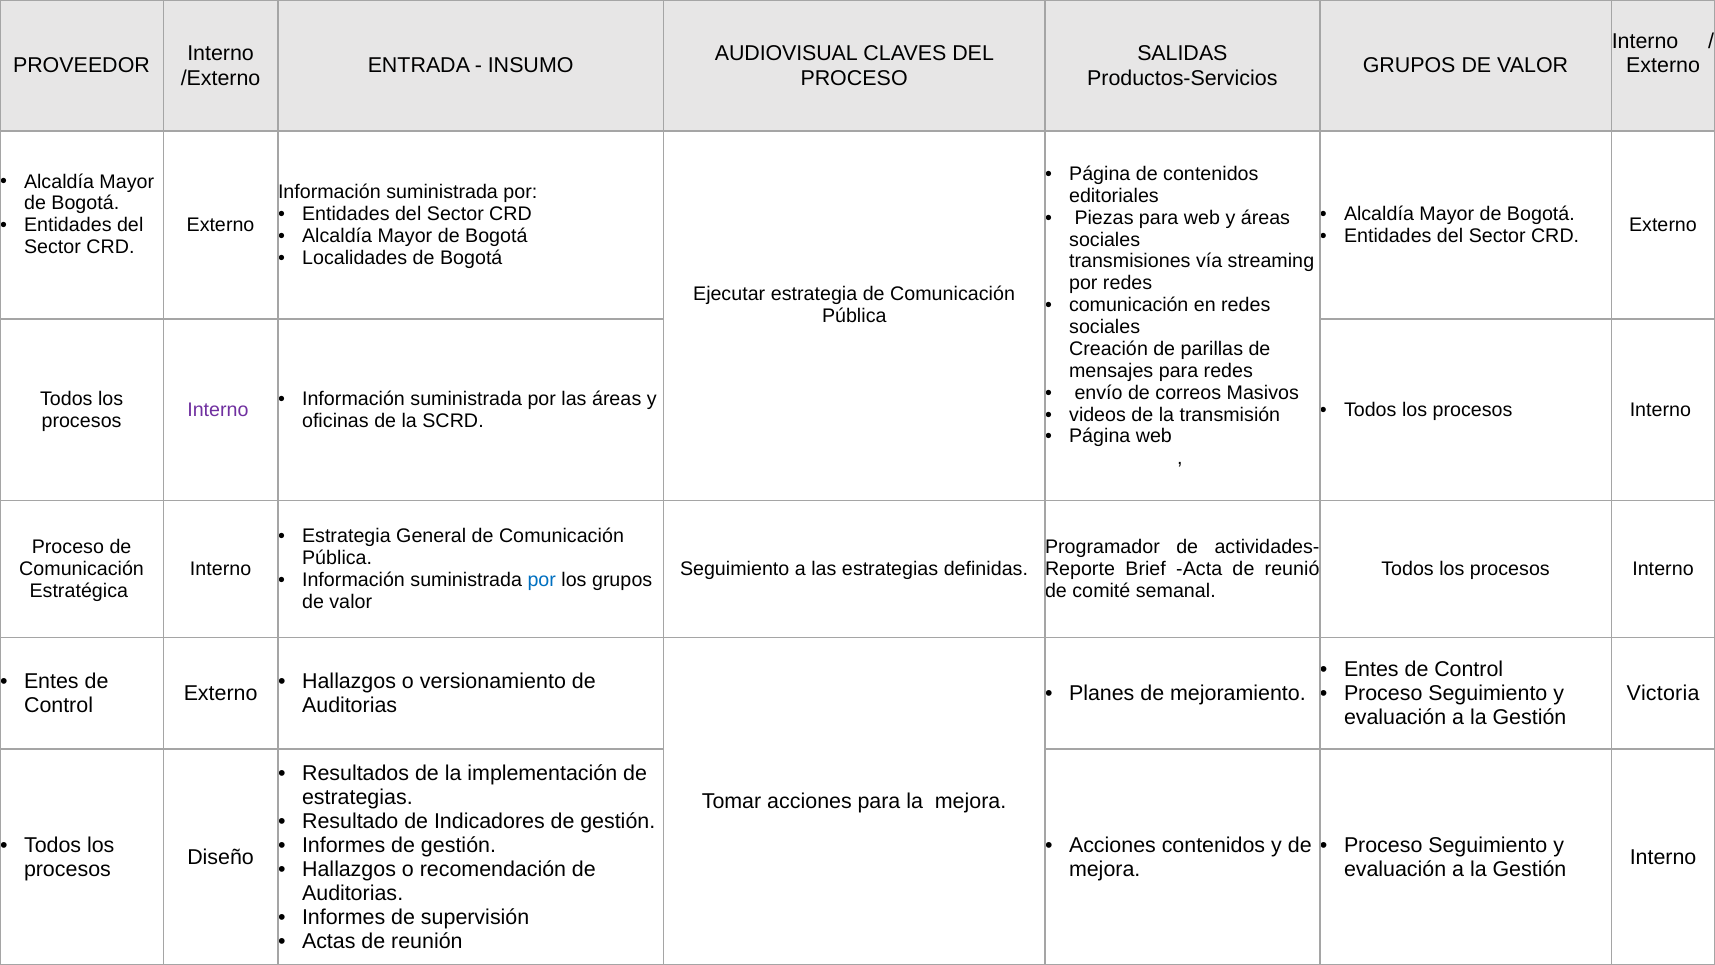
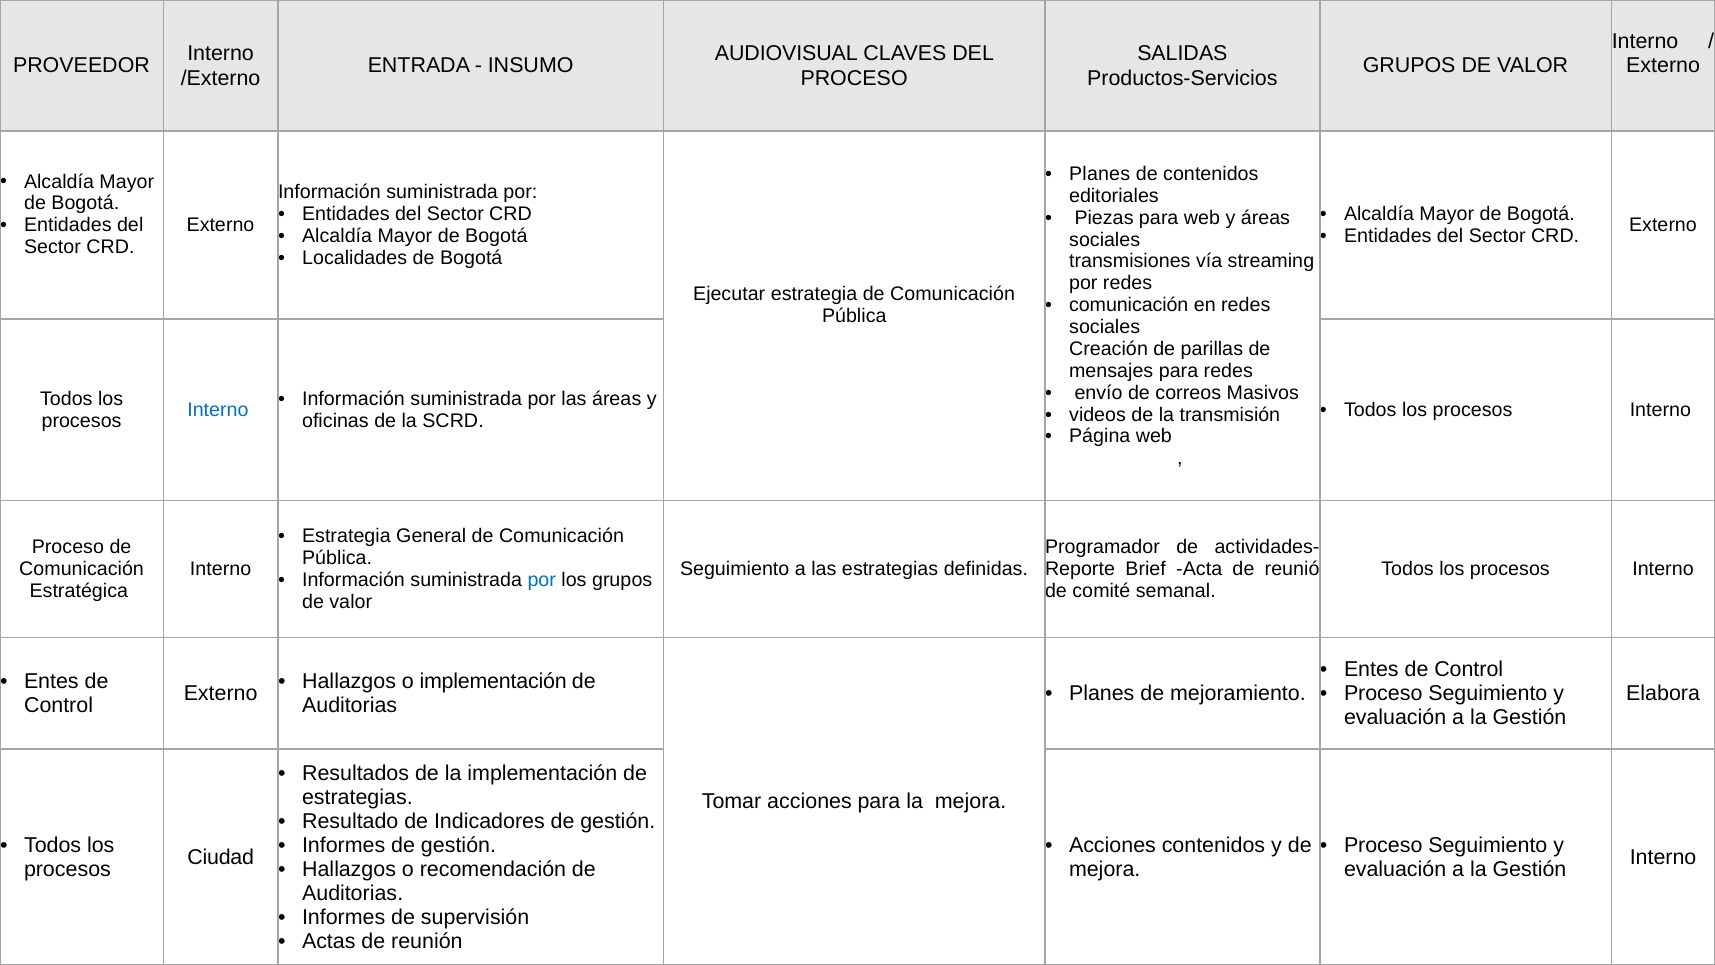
Página: Página -> Planes (1100, 174)
Interno colour: purple -> blue (218, 410)
o versionamiento: versionamiento -> implementación (493, 681)
Victoria: Victoria -> Elabora (1663, 693)
Diseño: Diseño -> Ciudad (221, 857)
